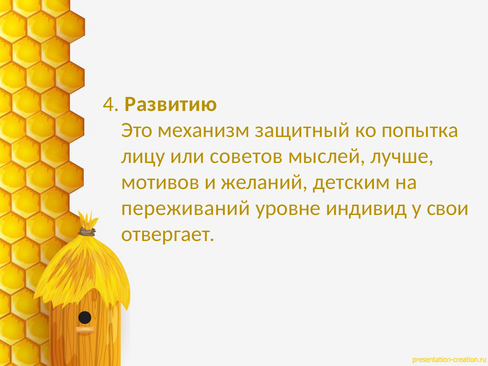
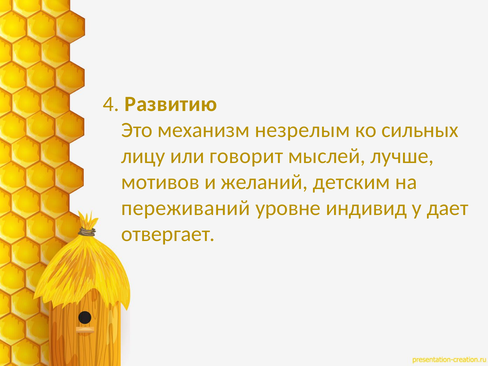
защитный: защитный -> незрелым (302, 130)
попытка: попытка -> сильных (420, 130)
советов: советов -> говорит (246, 156)
свои: свои -> дает (448, 208)
